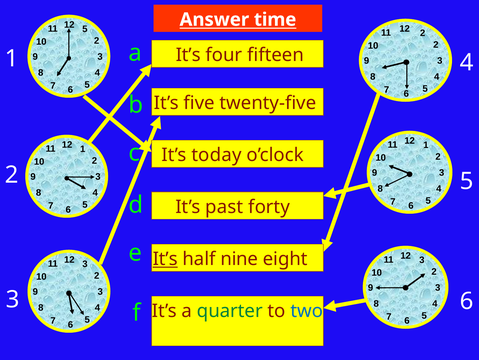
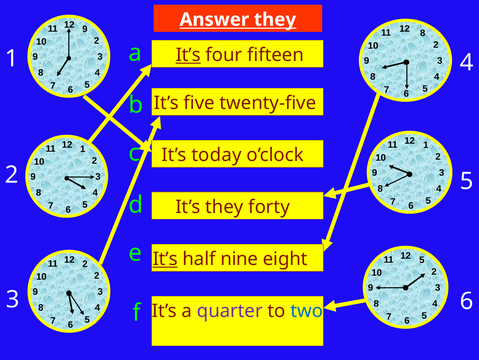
Answer time: time -> they (275, 20)
12 5: 5 -> 9 (85, 29)
12 2: 2 -> 8 (423, 33)
It’s underline: none -> present (188, 55)
It’s past: past -> they (224, 206)
3: 3 -> 5 (422, 260)
3: 3 -> 2 (85, 264)
quarter colour: green -> purple (230, 310)
